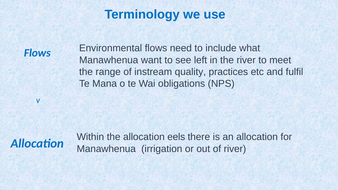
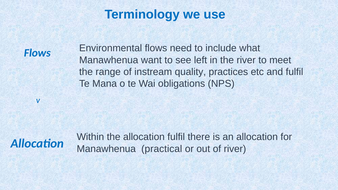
allocation eels: eels -> fulfil (176, 137)
irrigation: irrigation -> practical (162, 149)
